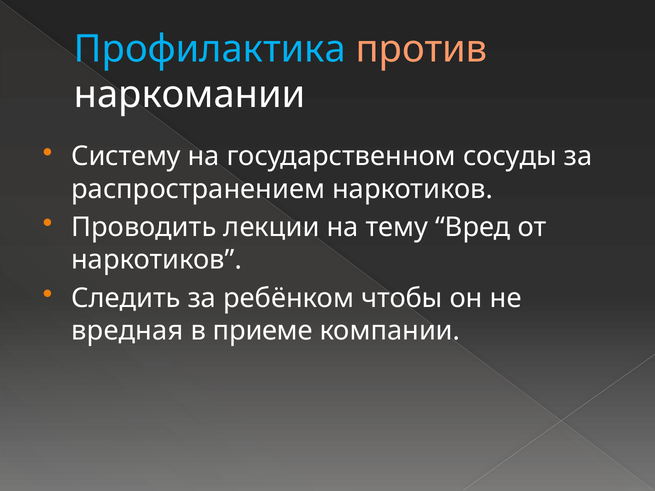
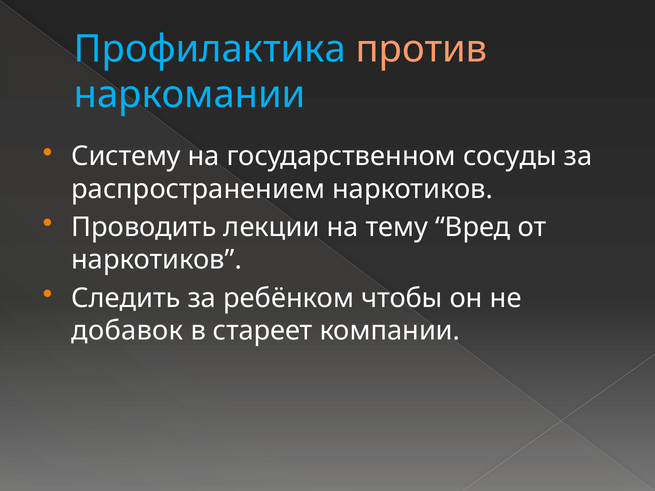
наркомании colour: white -> light blue (190, 95)
вредная: вредная -> добавок (127, 331)
приеме: приеме -> стареет (263, 331)
